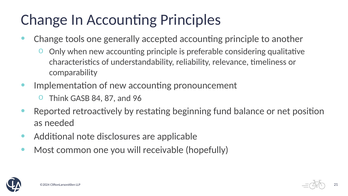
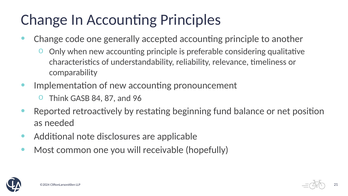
tools: tools -> code (75, 39)
